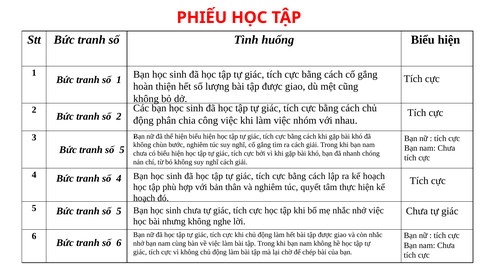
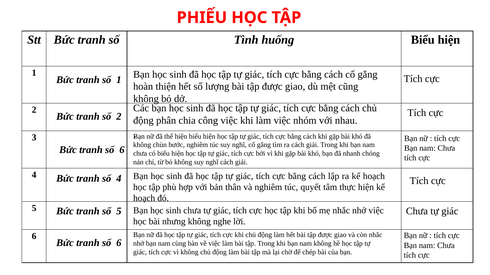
5: 5 -> 6 (122, 150)
